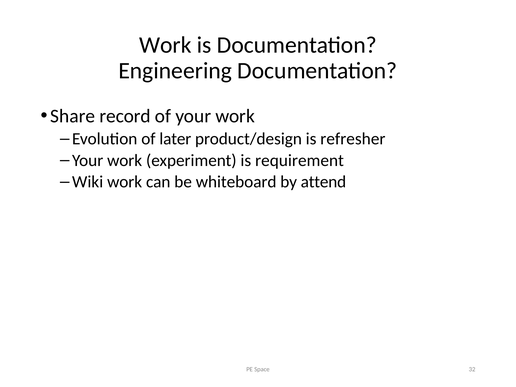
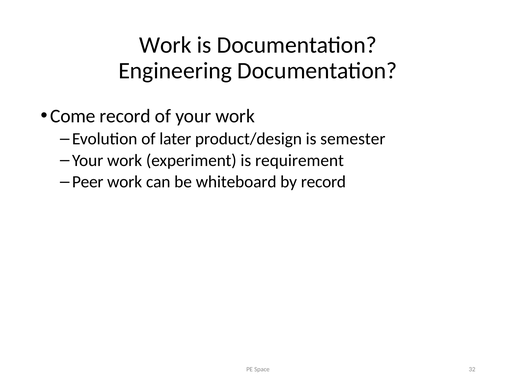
Share: Share -> Come (73, 116)
refresher: refresher -> semester (353, 139)
Wiki: Wiki -> Peer (88, 182)
by attend: attend -> record (323, 182)
